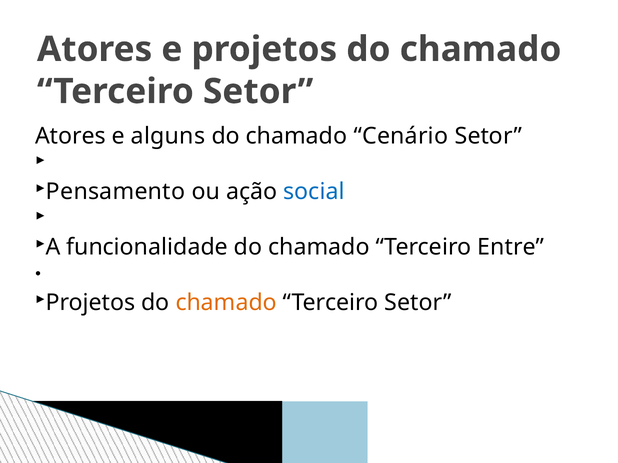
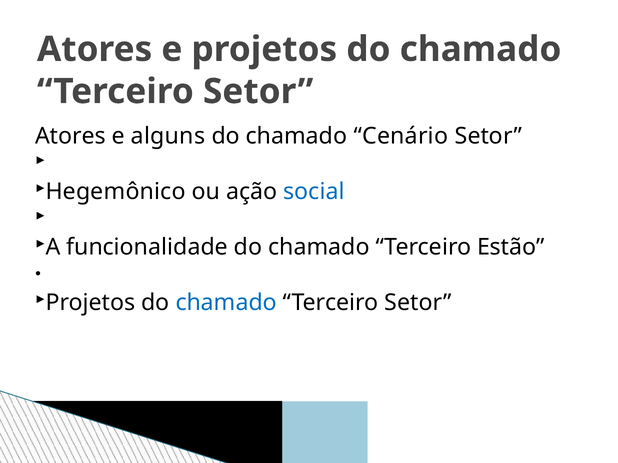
Pensamento: Pensamento -> Hegemônico (116, 192)
Entre: Entre -> Estão (511, 247)
chamado colour: orange -> blue (226, 303)
